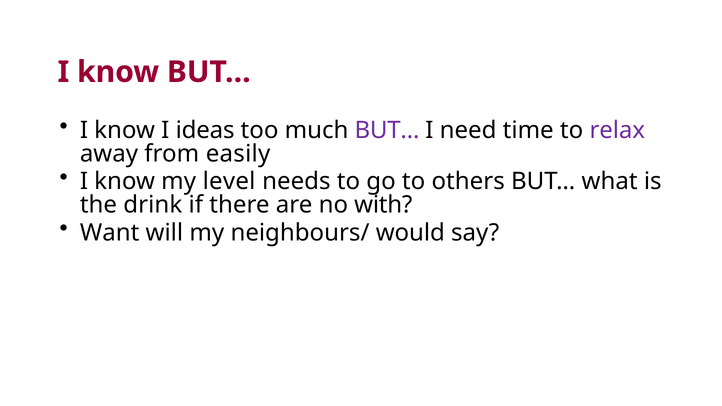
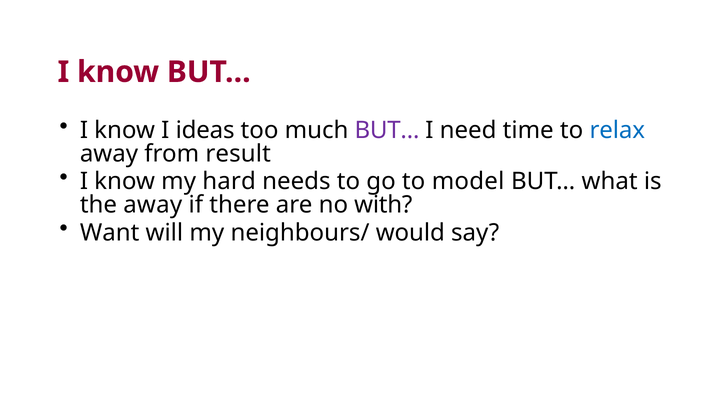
relax colour: purple -> blue (617, 131)
easily: easily -> result (238, 154)
level: level -> hard (229, 182)
others: others -> model (468, 182)
the drink: drink -> away (153, 205)
